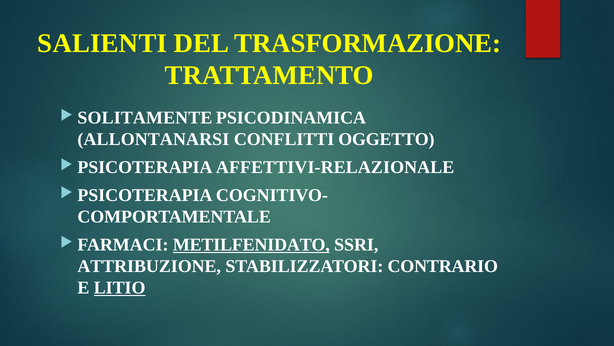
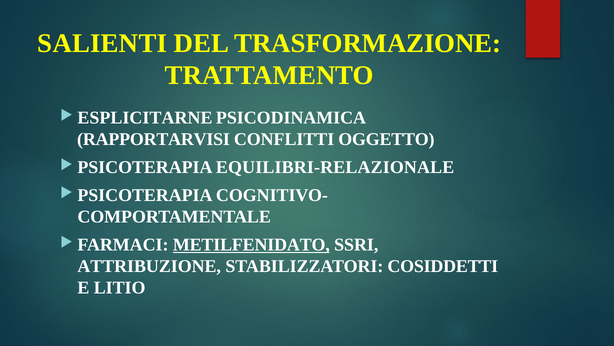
SOLITAMENTE: SOLITAMENTE -> ESPLICITARNE (145, 118)
ALLONTANARSI: ALLONTANARSI -> RAPPORTARVISI (154, 139)
AFFETTIVI-RELAZIONALE: AFFETTIVI-RELAZIONALE -> EQUILIBRI-RELAZIONALE (335, 167)
CONTRARIO: CONTRARIO -> COSIDDETTI (443, 266)
LITIO underline: present -> none (120, 287)
